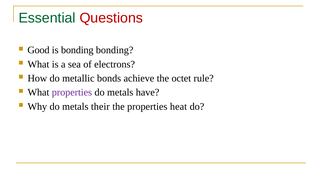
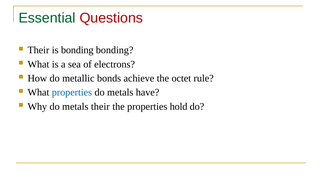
Good: Good -> Their (38, 50)
properties colour: purple -> blue (72, 92)
heat: heat -> hold (179, 107)
